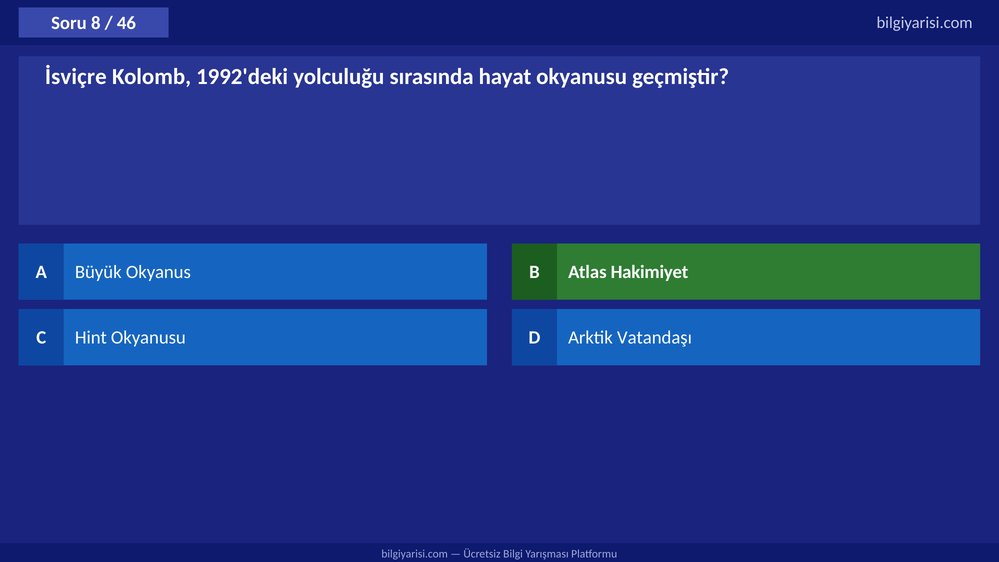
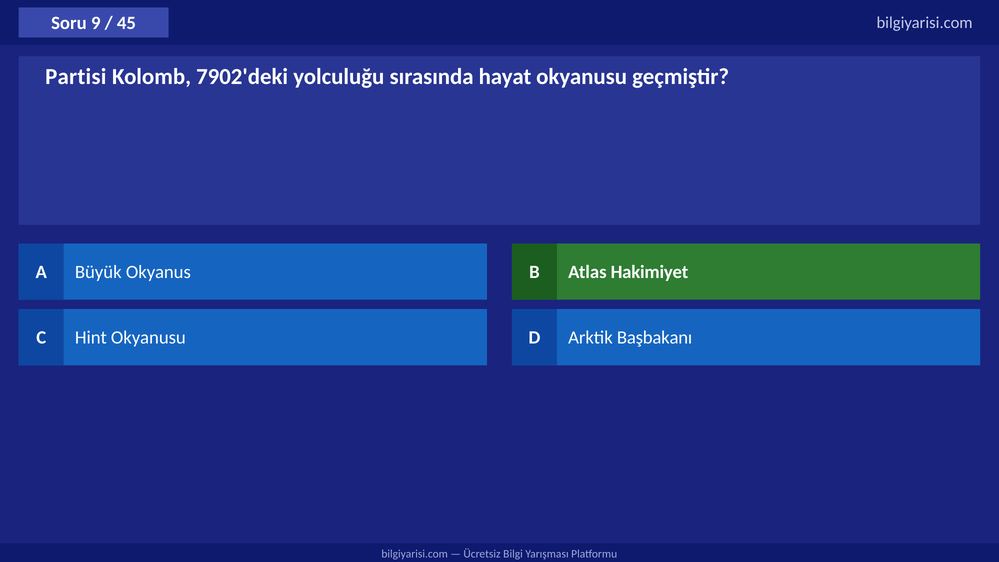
8: 8 -> 9 (96, 23)
46: 46 -> 45 (126, 23)
İsviçre: İsviçre -> Partisi (76, 77)
1992'deki: 1992'deki -> 7902'deki (242, 77)
Vatandaşı: Vatandaşı -> Başbakanı (655, 337)
